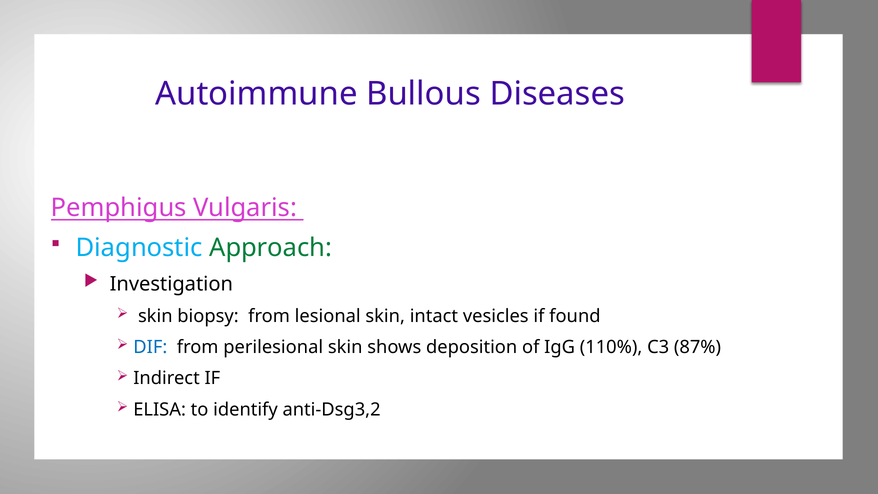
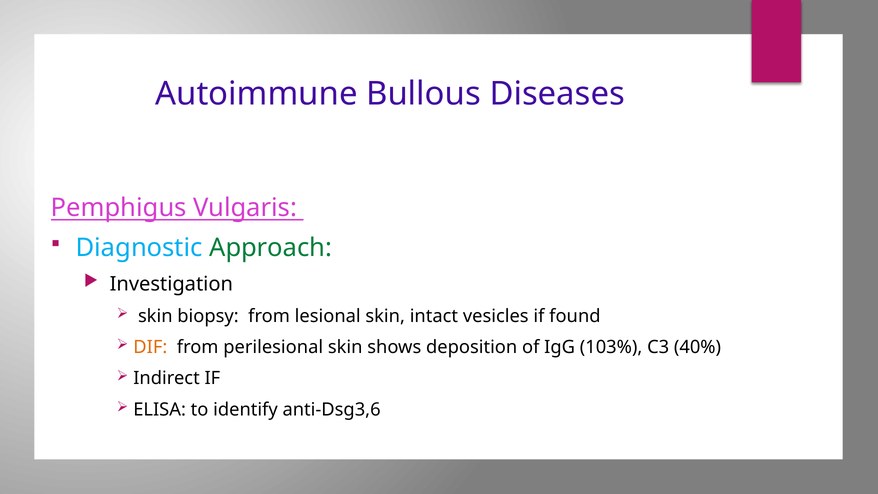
DIF colour: blue -> orange (150, 347)
110%: 110% -> 103% (611, 347)
87%: 87% -> 40% (697, 347)
anti-Dsg3,2: anti-Dsg3,2 -> anti-Dsg3,6 (332, 409)
